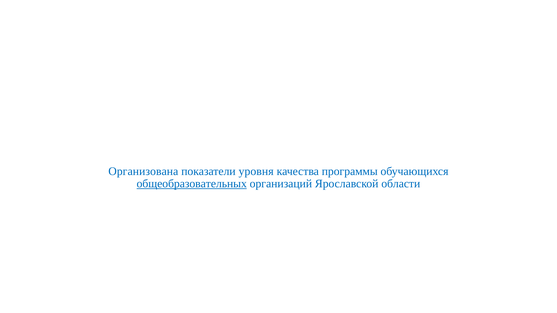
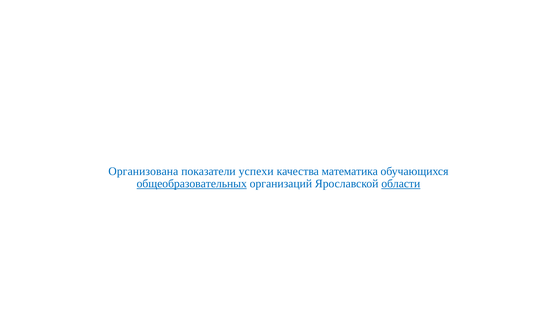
уровня: уровня -> успехи (256, 171)
программы: программы -> математика (350, 171)
области underline: none -> present (401, 184)
